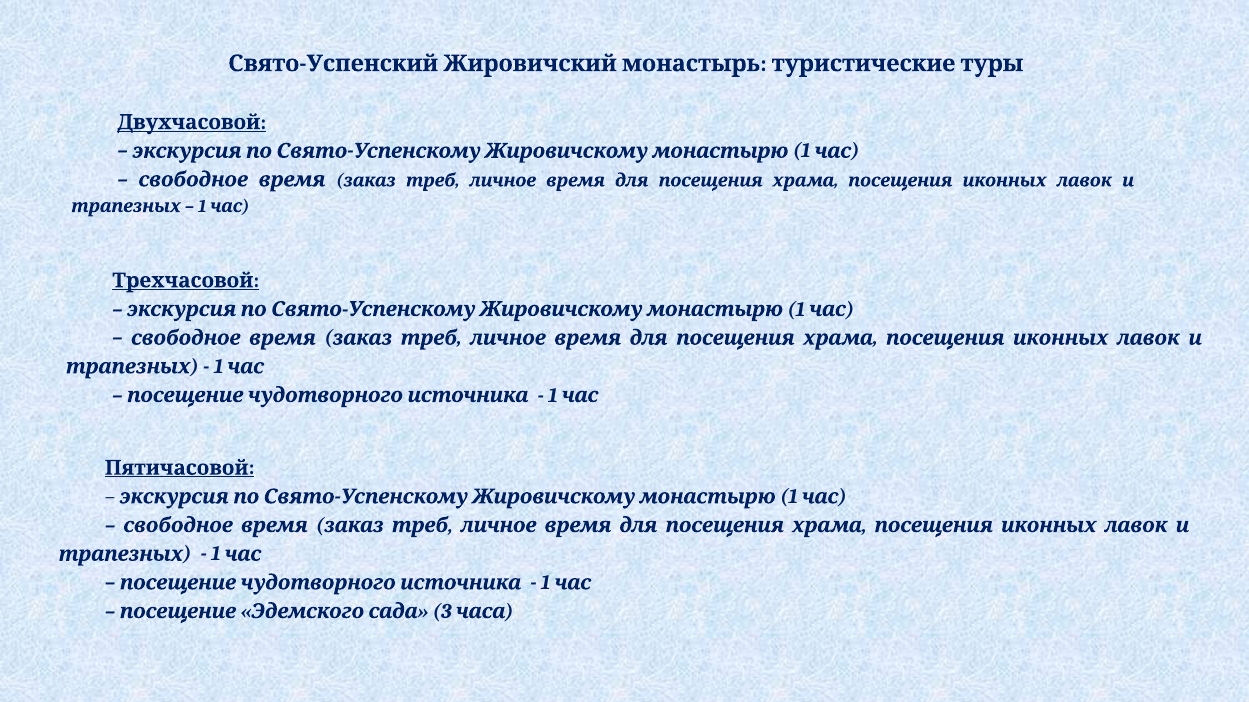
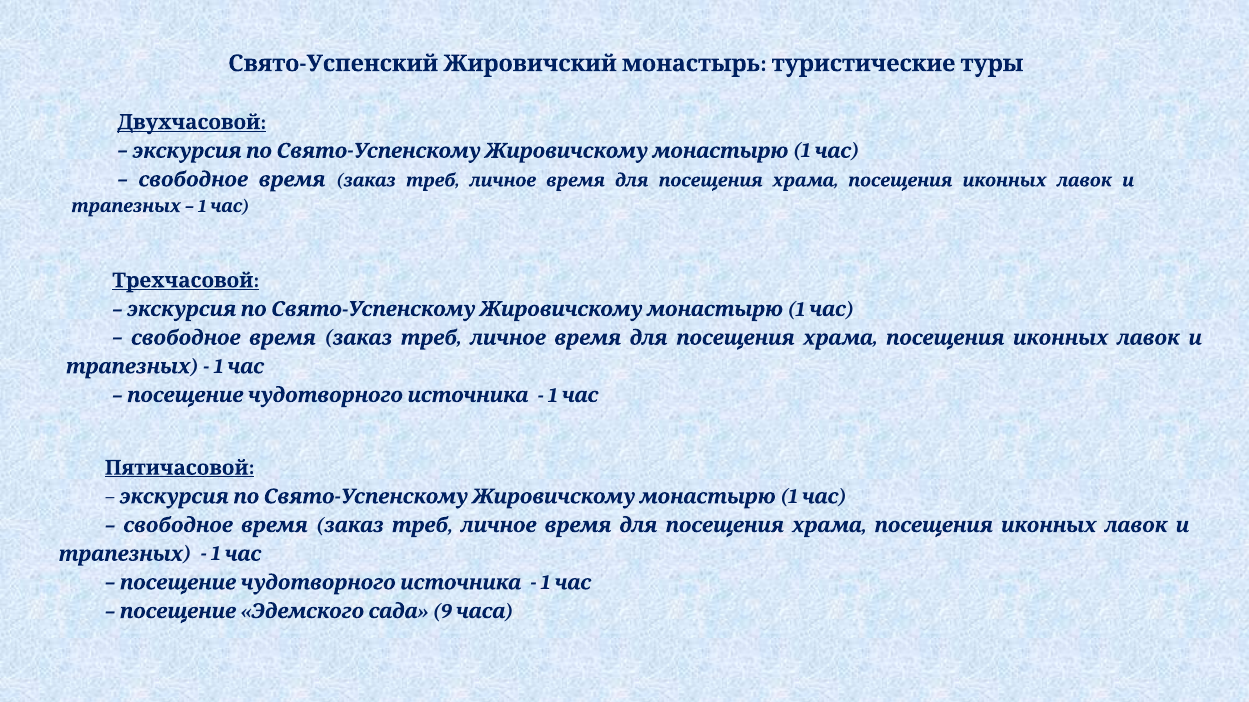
3: 3 -> 9 (442, 612)
